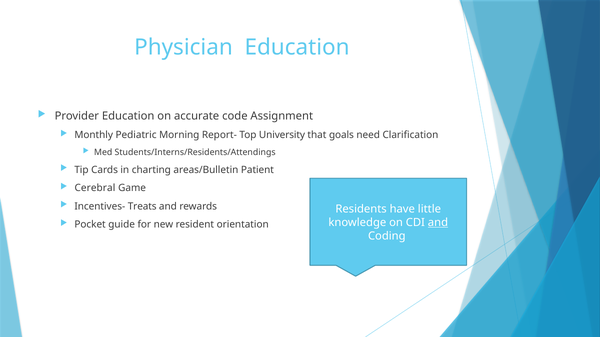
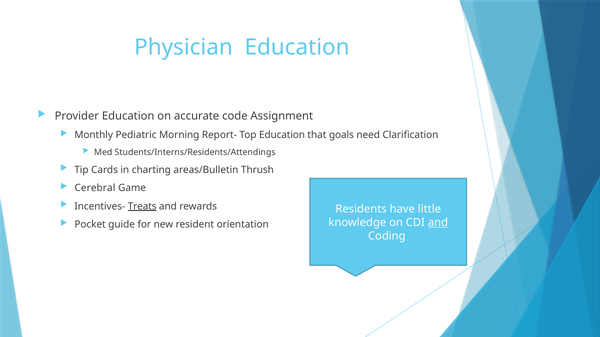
Top University: University -> Education (282, 135)
Patient: Patient -> Thrush (257, 170)
Treats underline: none -> present (142, 207)
